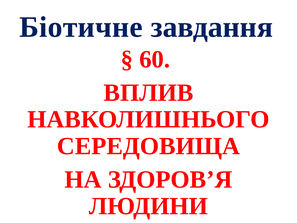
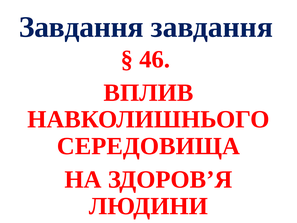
Біотичне: Біотичне -> Завдання (81, 27)
60: 60 -> 46 (155, 59)
